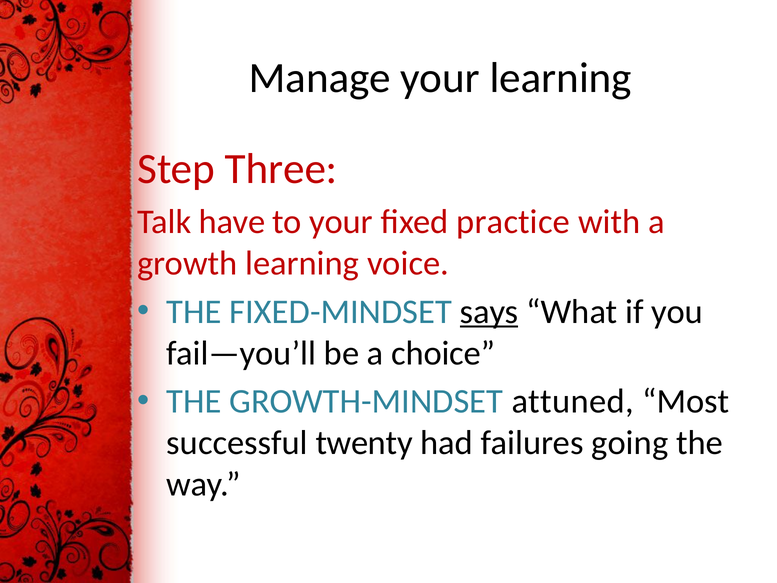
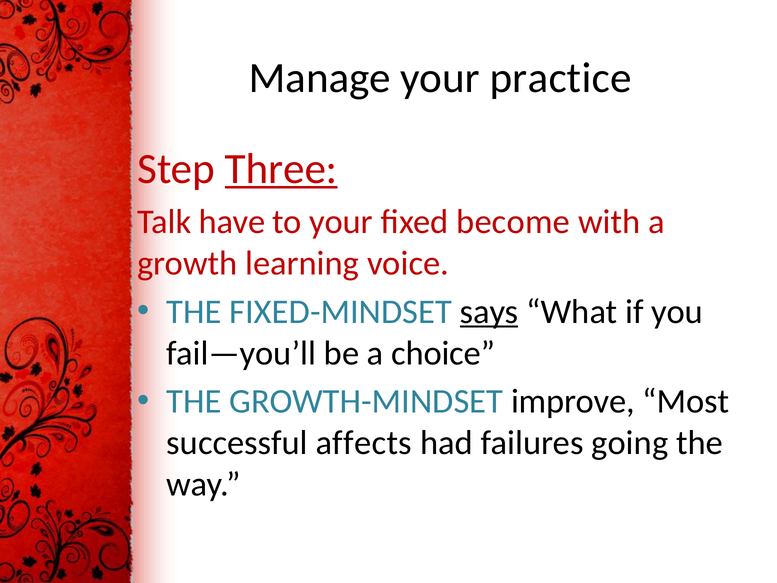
your learning: learning -> practice (561, 78)
Three underline: none -> present (281, 169)
practice: practice -> become (513, 222)
attuned: attuned -> improve (573, 401)
twenty: twenty -> affects (364, 443)
